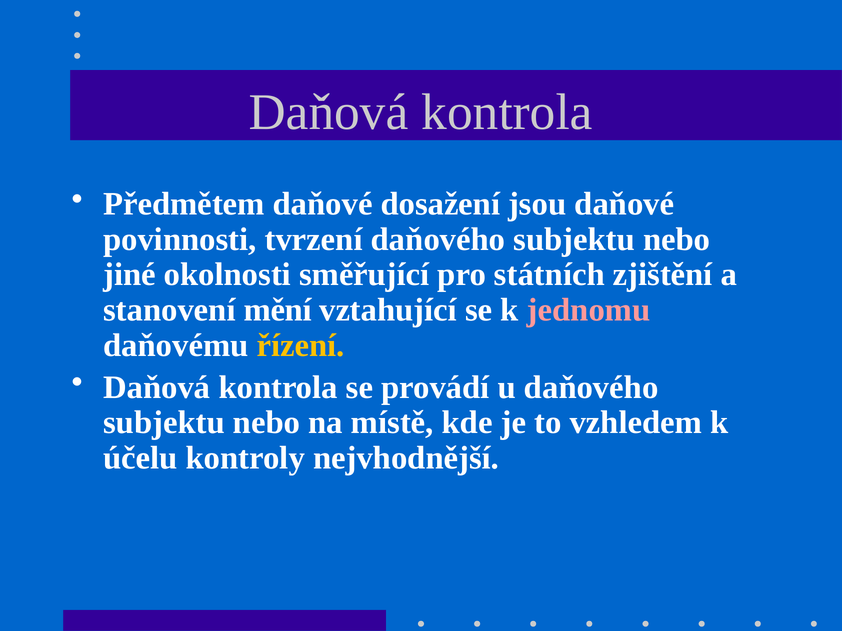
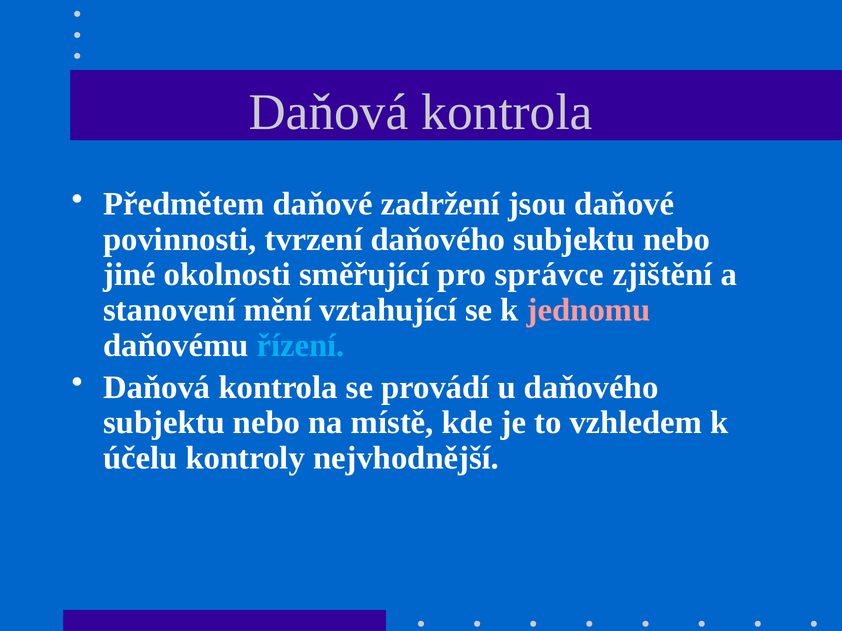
dosažení: dosažení -> zadržení (440, 204)
státních: státních -> správce (549, 275)
řízení colour: yellow -> light blue (301, 346)
